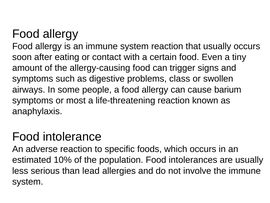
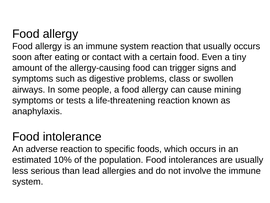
barium: barium -> mining (228, 89)
most: most -> tests (76, 100)
